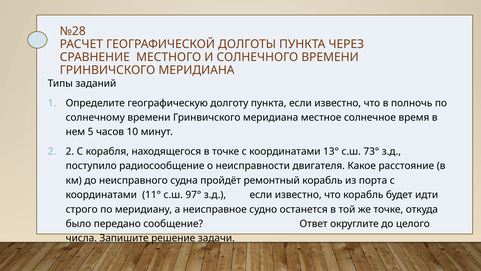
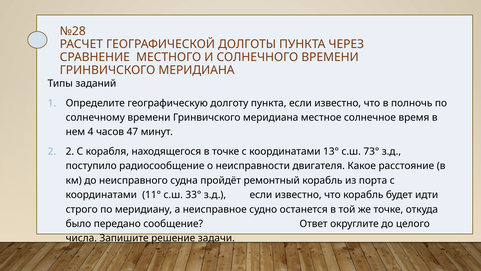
5: 5 -> 4 (91, 132)
10: 10 -> 47 (132, 132)
97°: 97° -> 33° (193, 195)
